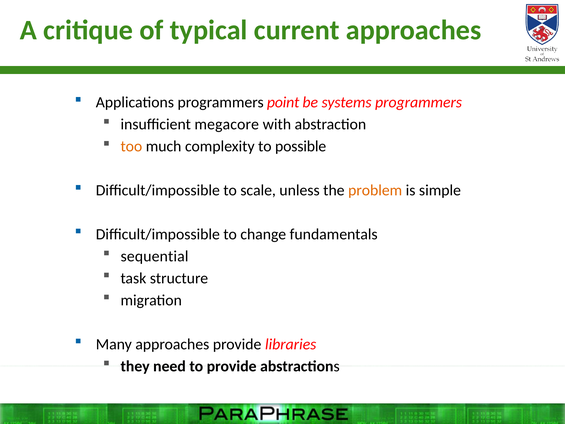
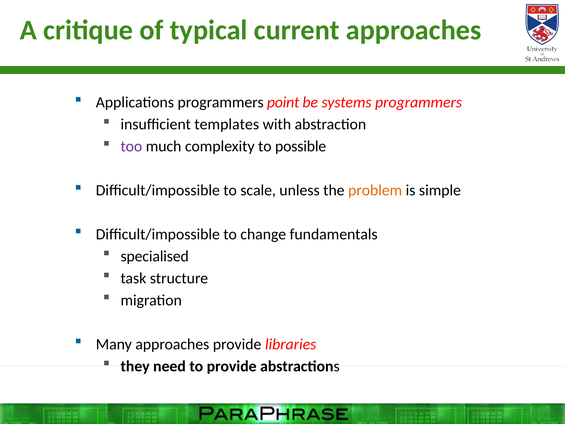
megacore: megacore -> templates (227, 124)
too colour: orange -> purple (131, 146)
sequential: sequential -> specialised (155, 256)
